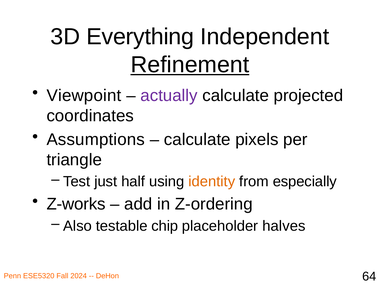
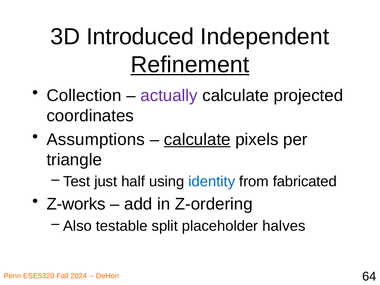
Everything: Everything -> Introduced (140, 37)
Viewpoint: Viewpoint -> Collection (84, 96)
calculate underline: none -> present (197, 139)
identity colour: orange -> blue (212, 182)
especially: especially -> fabricated (305, 182)
chip: chip -> split (165, 226)
